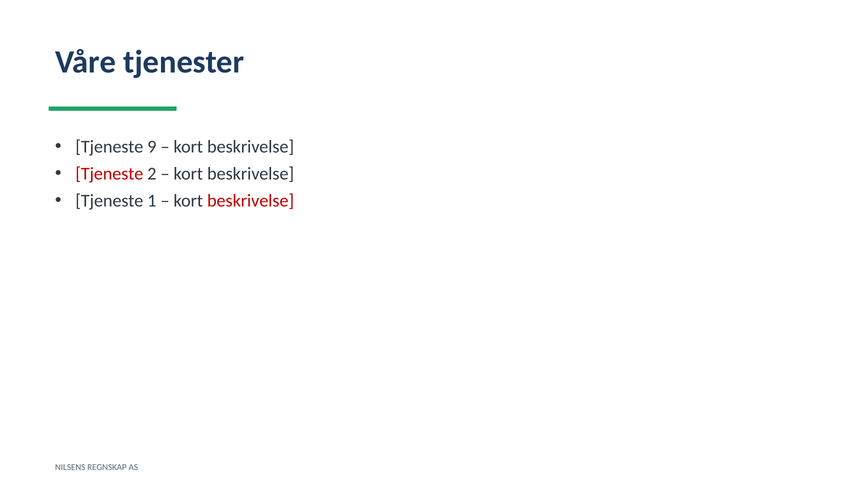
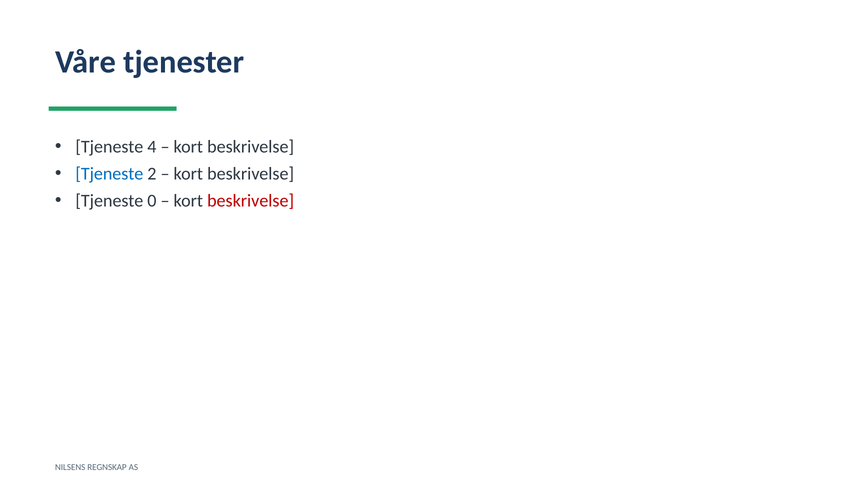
9: 9 -> 4 (152, 147)
Tjeneste colour: red -> blue (109, 174)
1: 1 -> 0 (152, 201)
